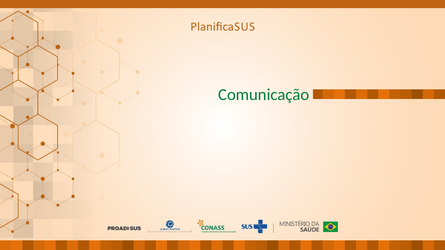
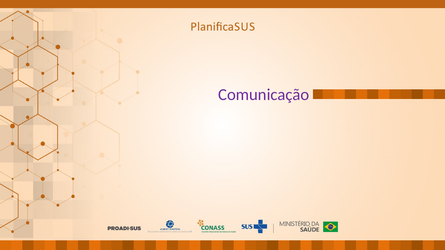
Comunicação colour: green -> purple (264, 95)
